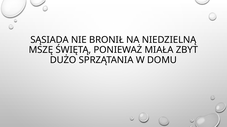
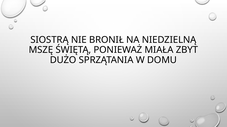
SĄSIADA: SĄSIADA -> SIOSTRĄ (49, 40)
